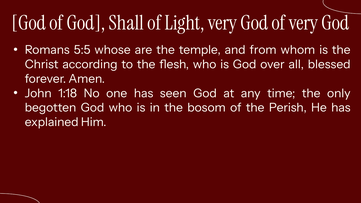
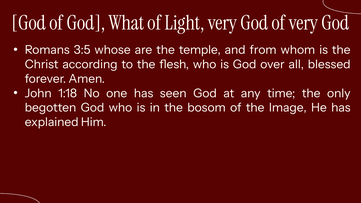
Shall: Shall -> What (126, 23)
5:5: 5:5 -> 3:5 (82, 50)
Perish: Perish -> Image (288, 108)
